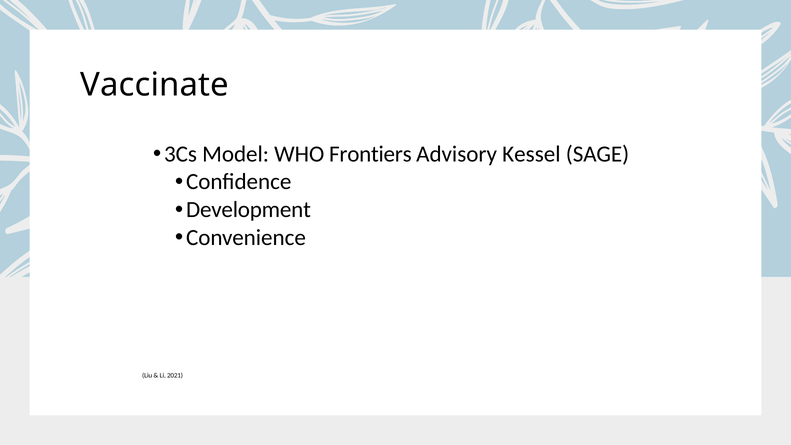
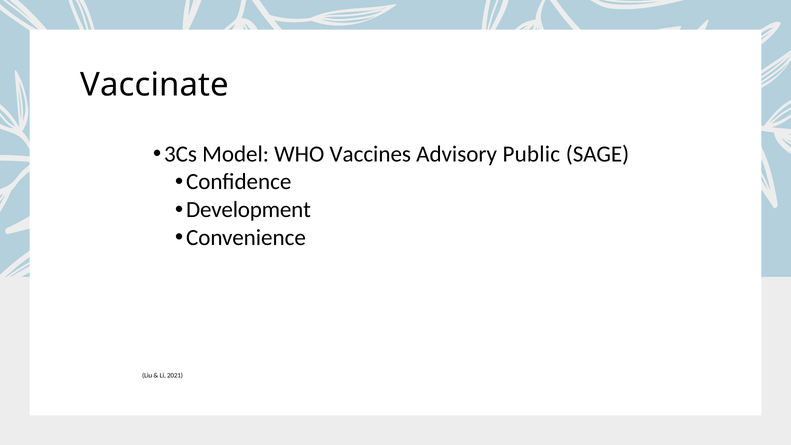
Frontiers: Frontiers -> Vaccines (370, 154)
Kessel: Kessel -> Public (531, 154)
